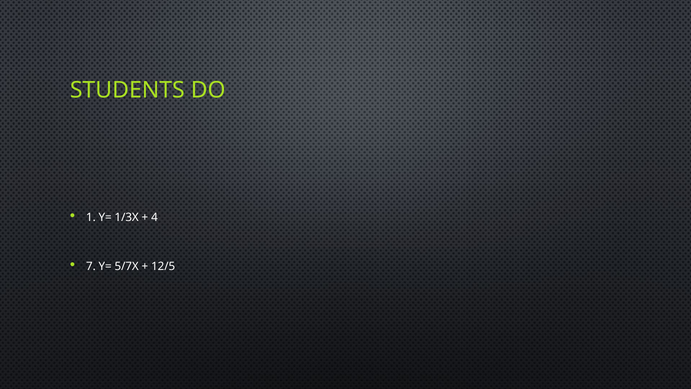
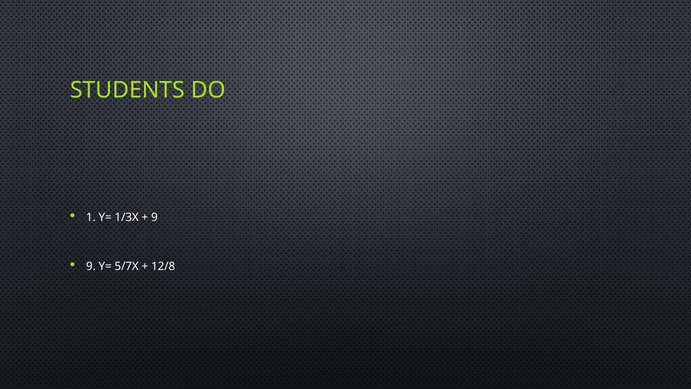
4: 4 -> 9 (154, 217)
7: 7 -> 9 (91, 266)
12/5: 12/5 -> 12/8 (163, 266)
